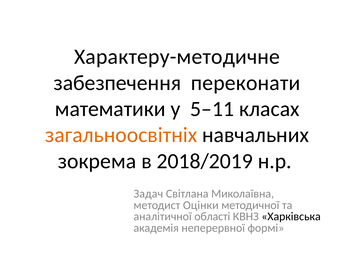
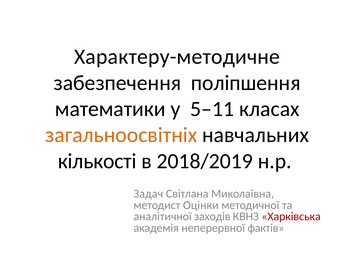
переконати: переконати -> поліпшення (246, 83)
зокрема: зокрема -> кількості (97, 161)
області: області -> заходів (212, 216)
Харківська colour: black -> red (291, 216)
формі: формі -> фактів (266, 227)
